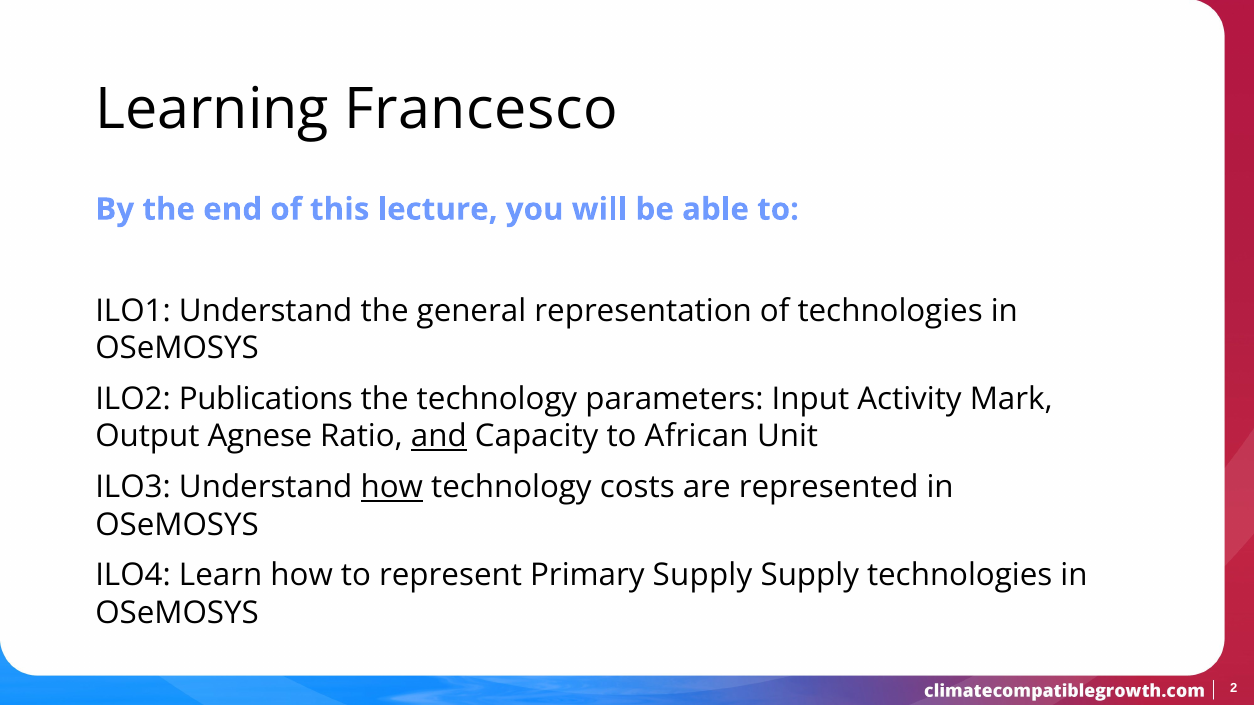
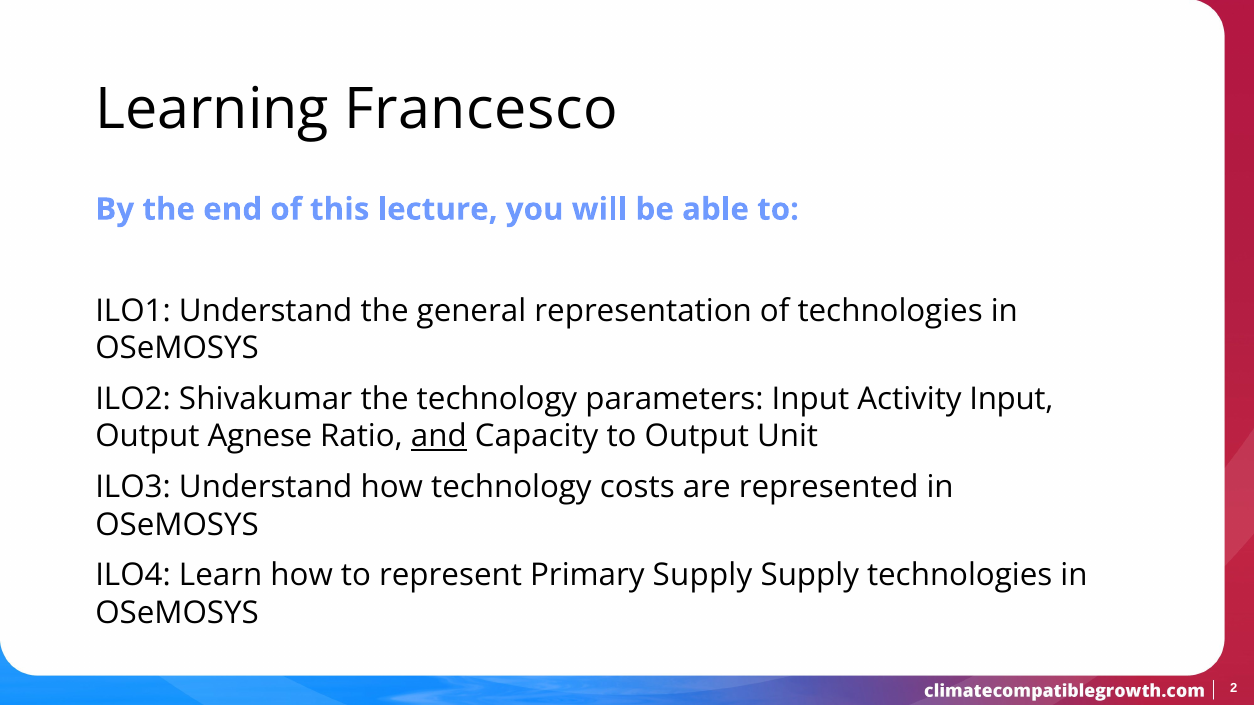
Publications: Publications -> Shivakumar (266, 399)
Activity Mark: Mark -> Input (1011, 399)
to African: African -> Output (697, 437)
how underline: present -> none (392, 487)
